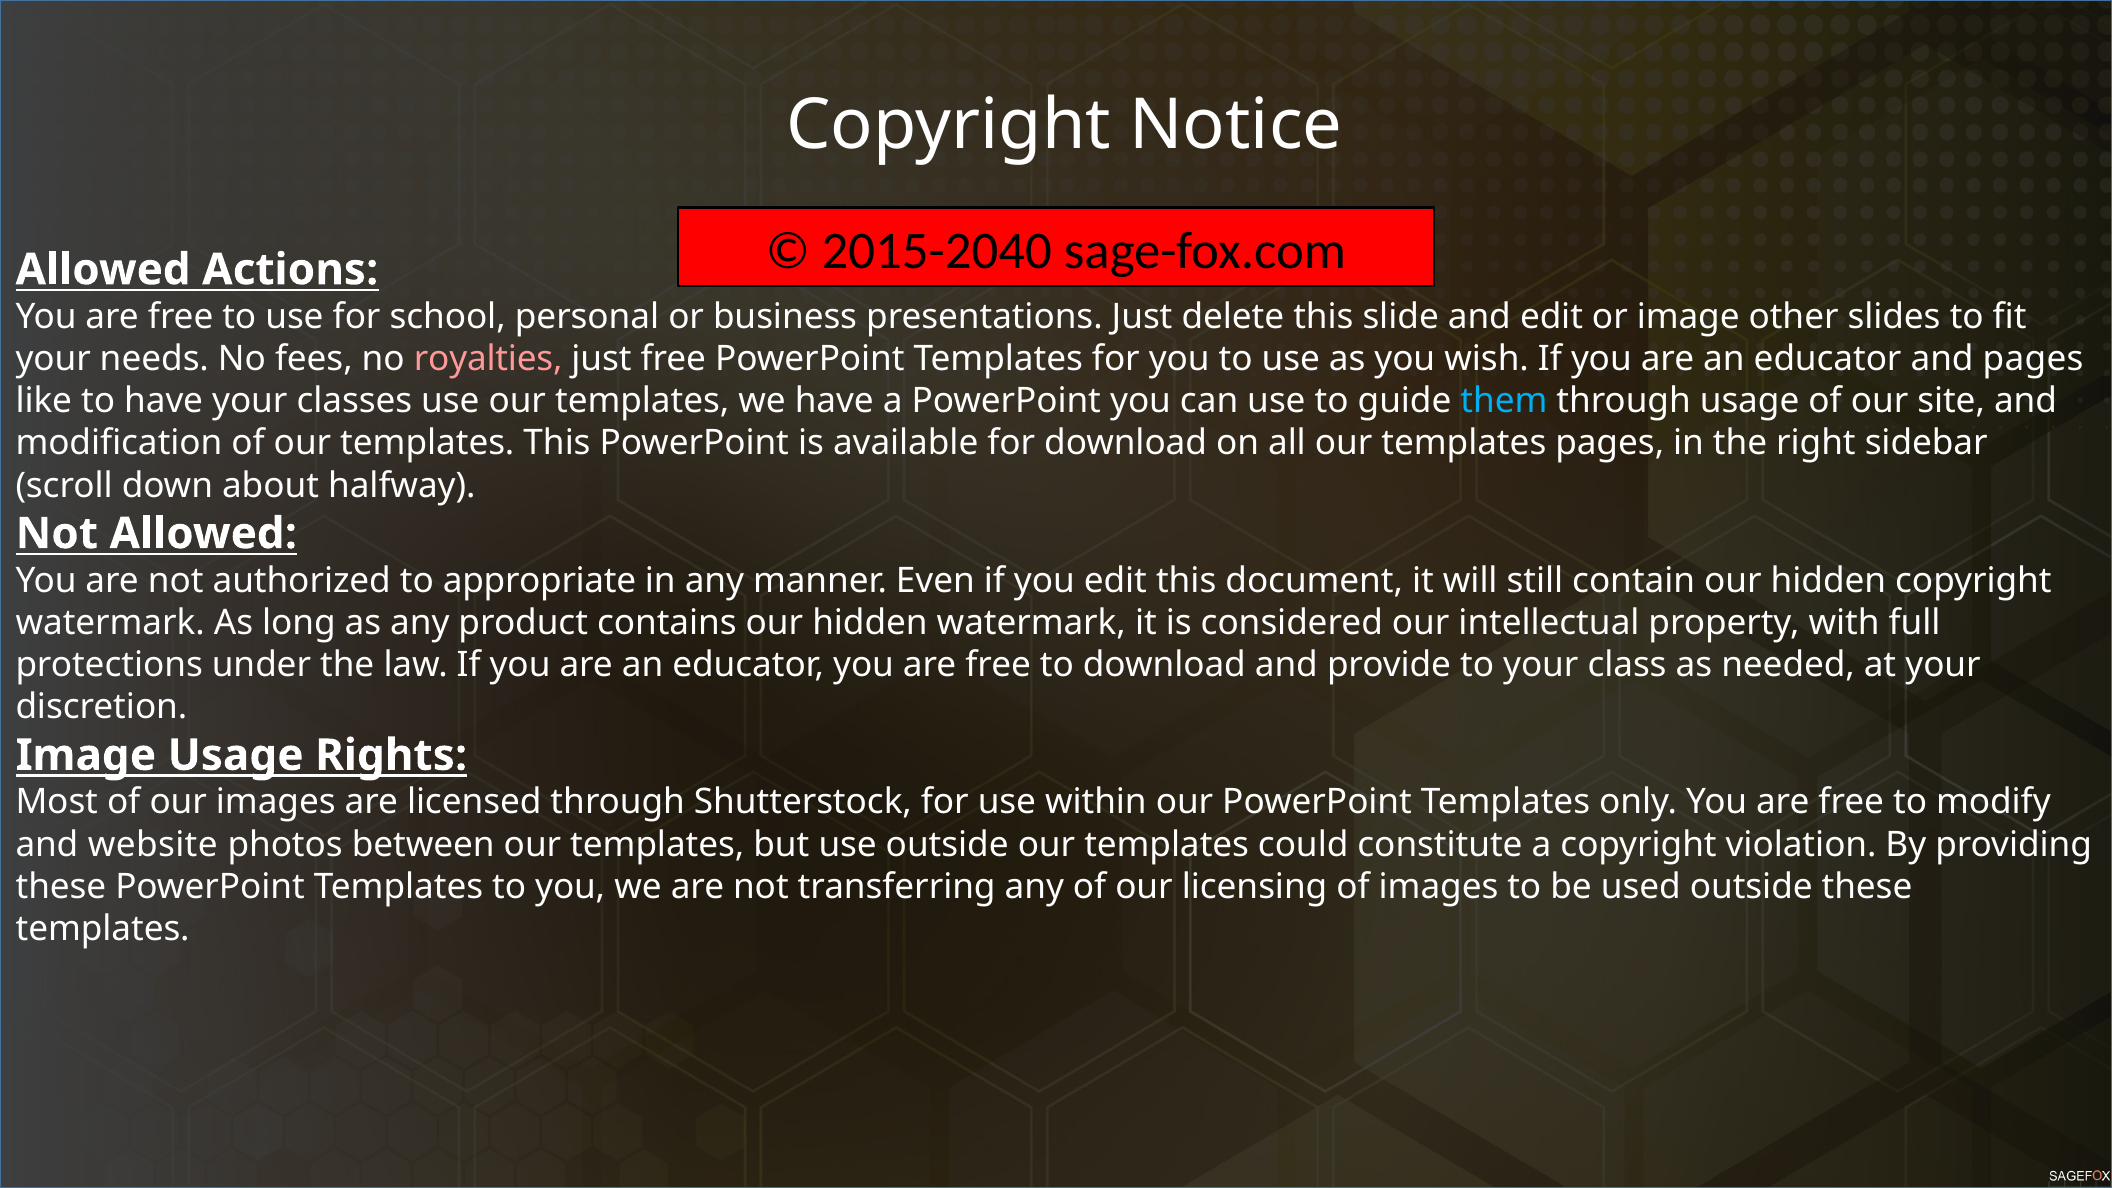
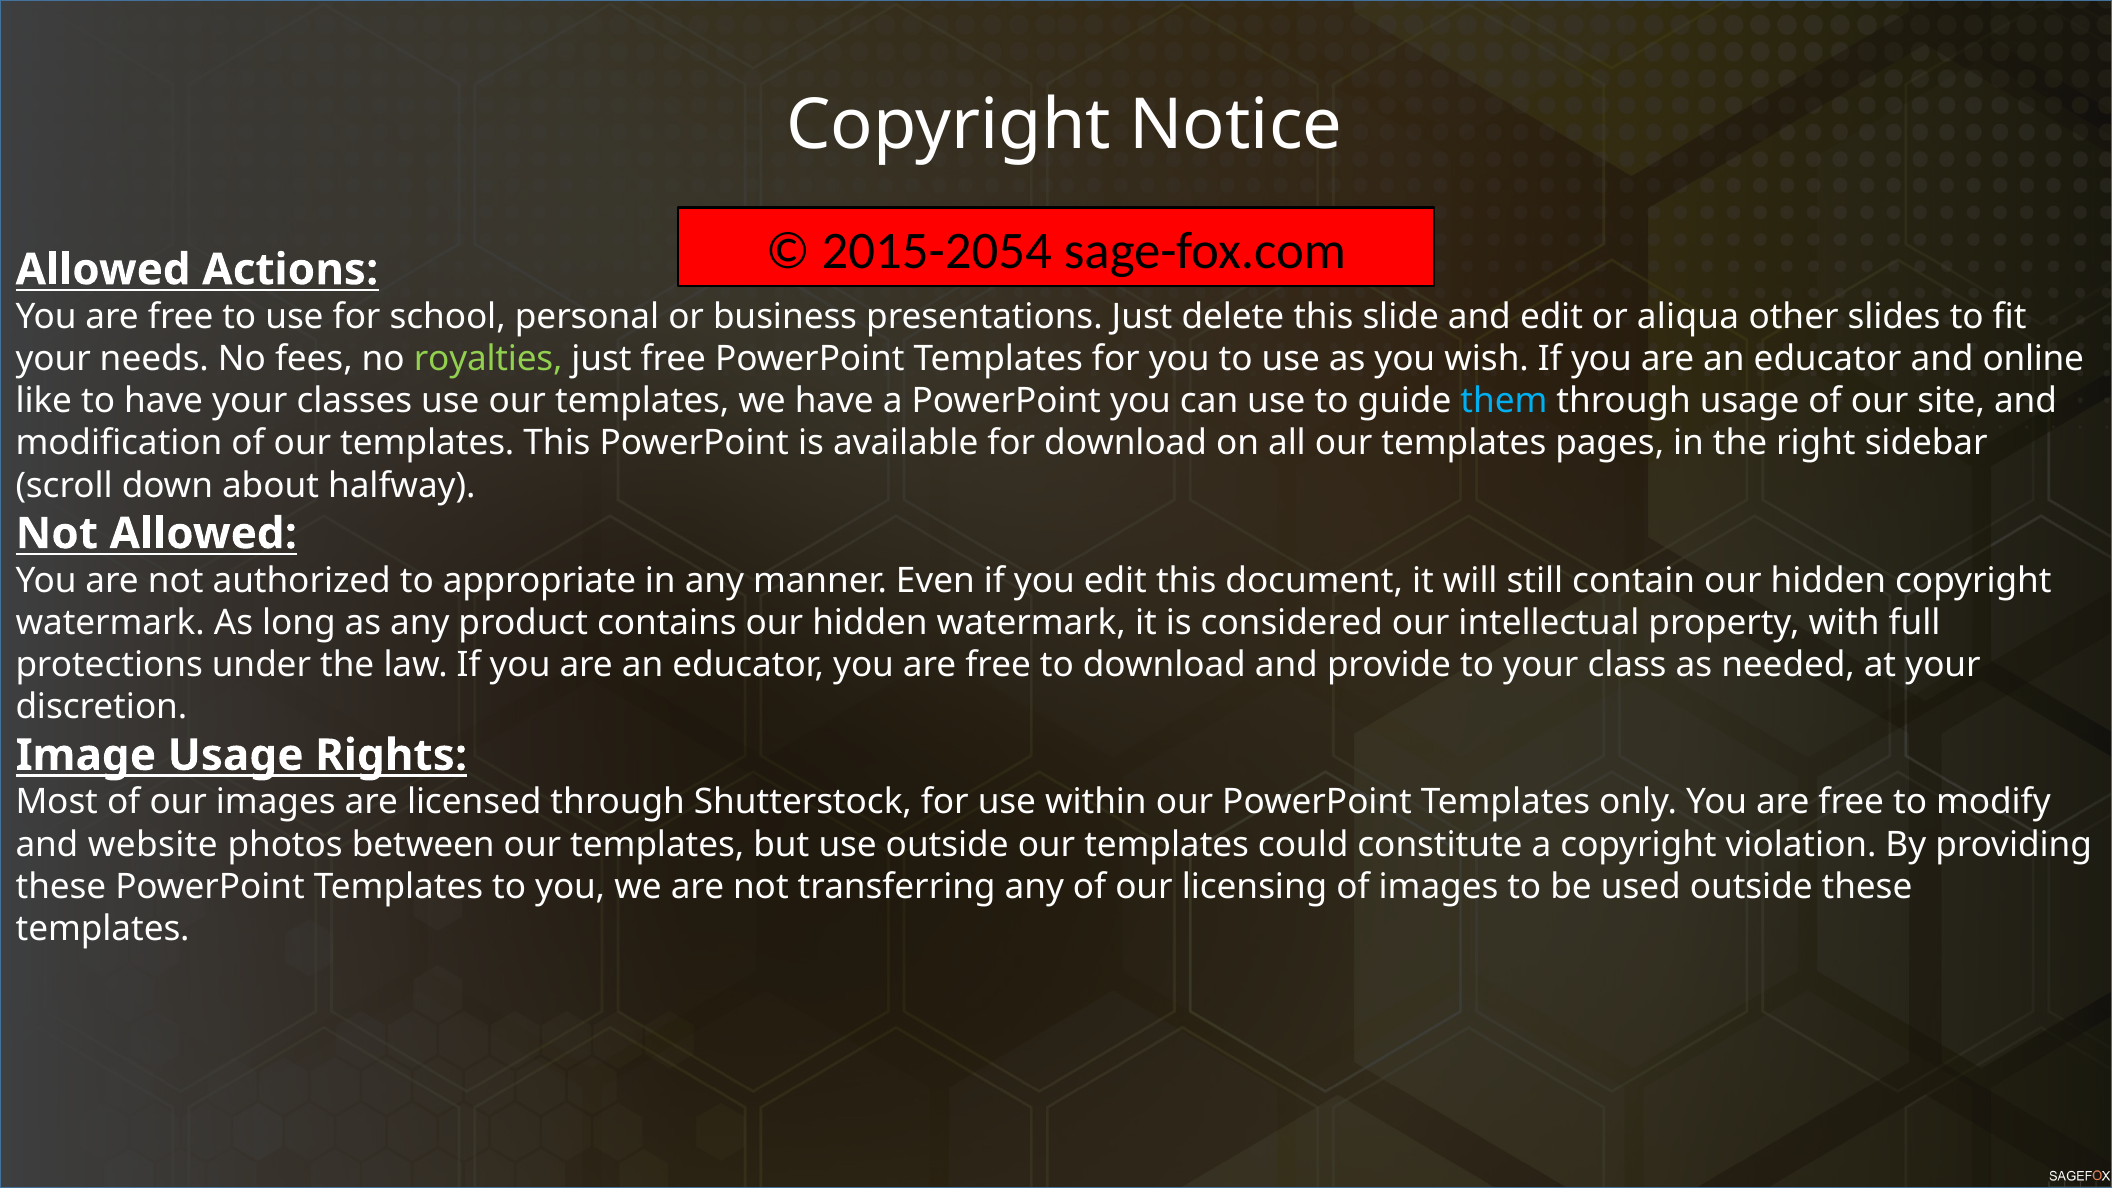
2015-2040: 2015-2040 -> 2015-2054 (937, 251)
or image: image -> aliqua (1688, 317)
royalties colour: pink -> light green (488, 359)
and pages: pages -> online (2033, 359)
